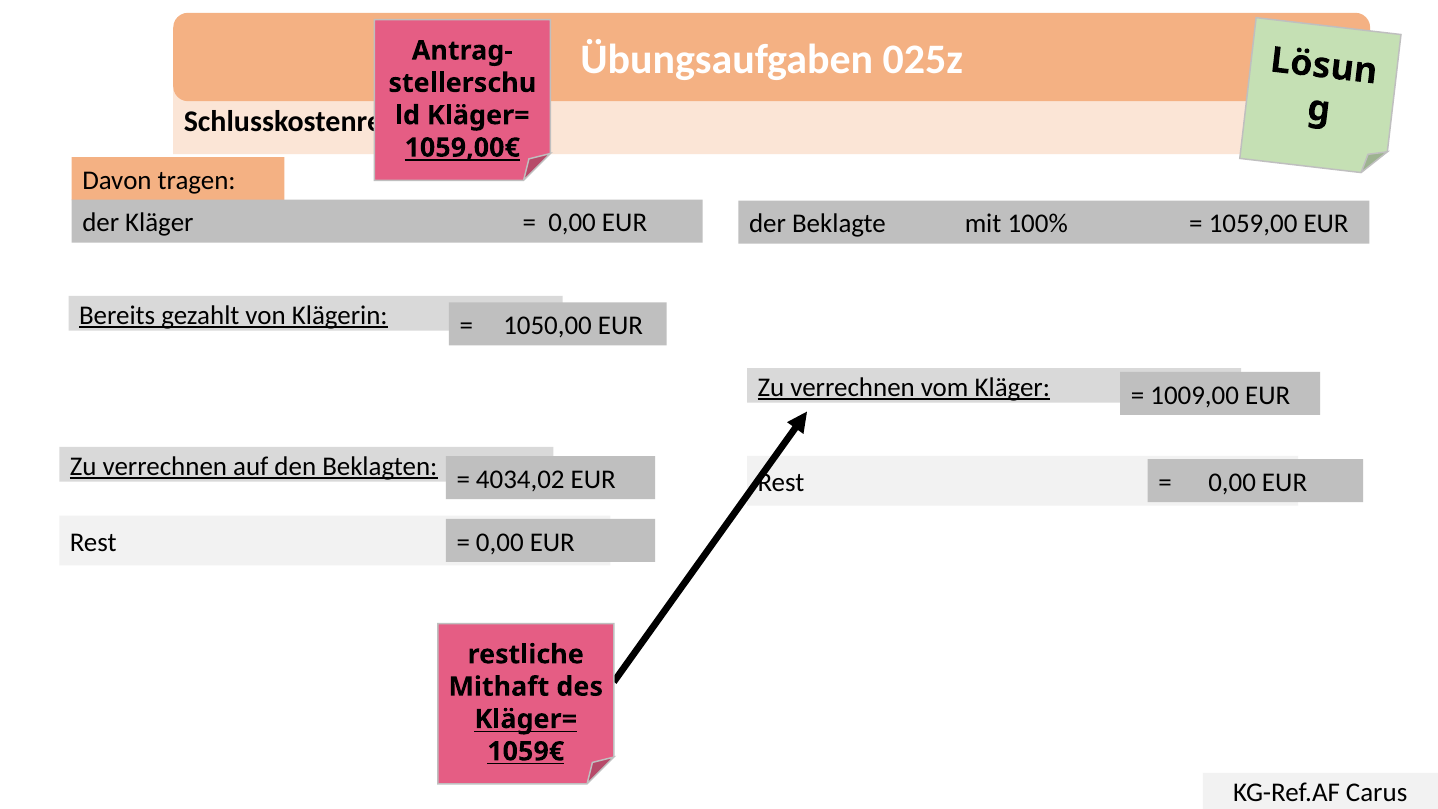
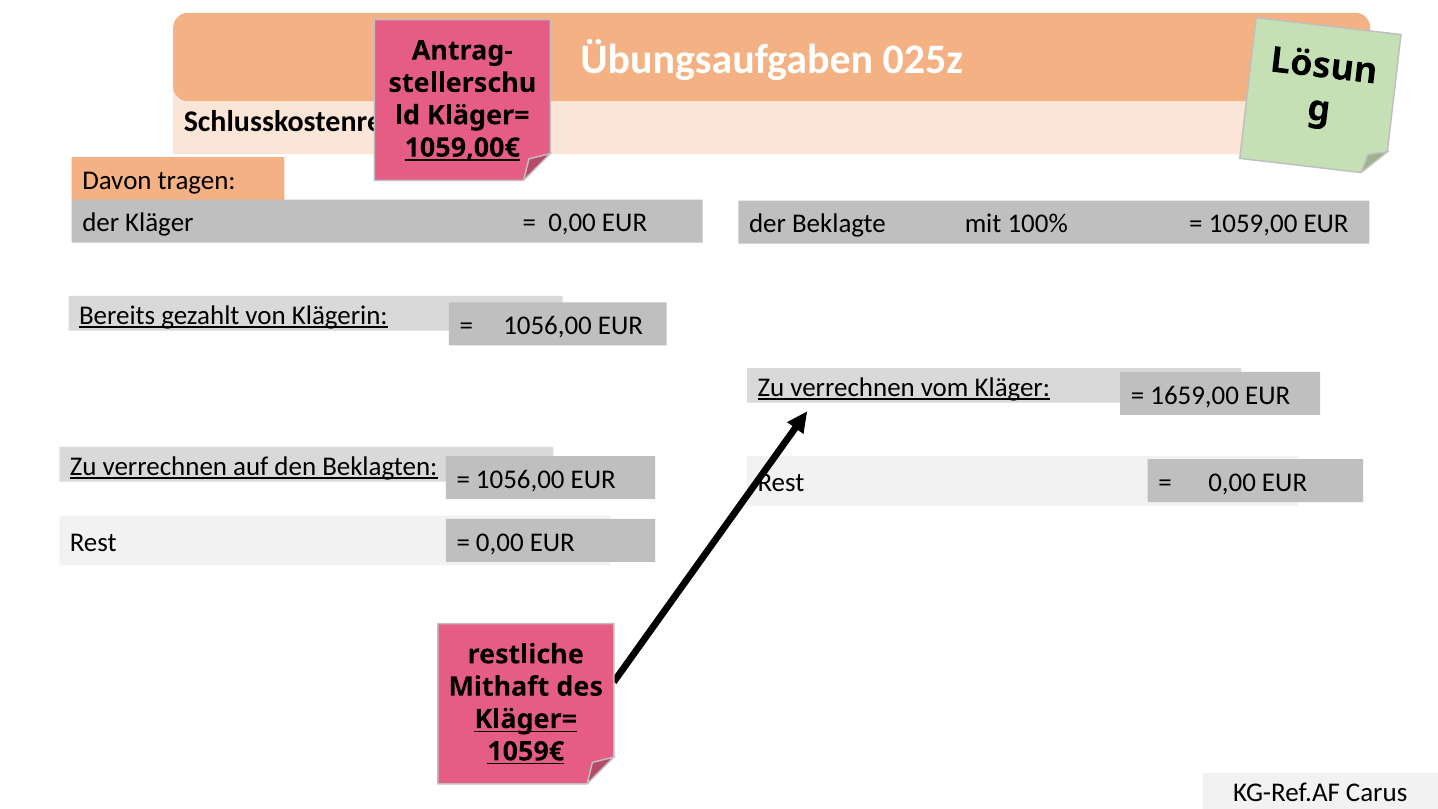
1050,00: 1050,00 -> 1056,00 (548, 326)
1009,00: 1009,00 -> 1659,00 (1195, 395)
4034,02: 4034,02 -> 1056,00 (520, 479)
